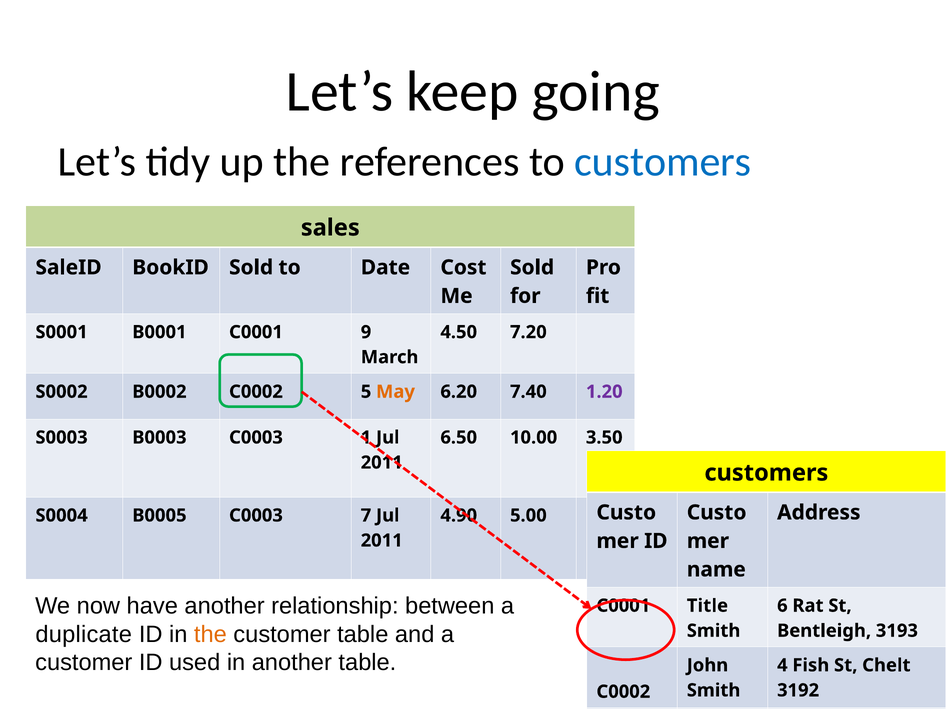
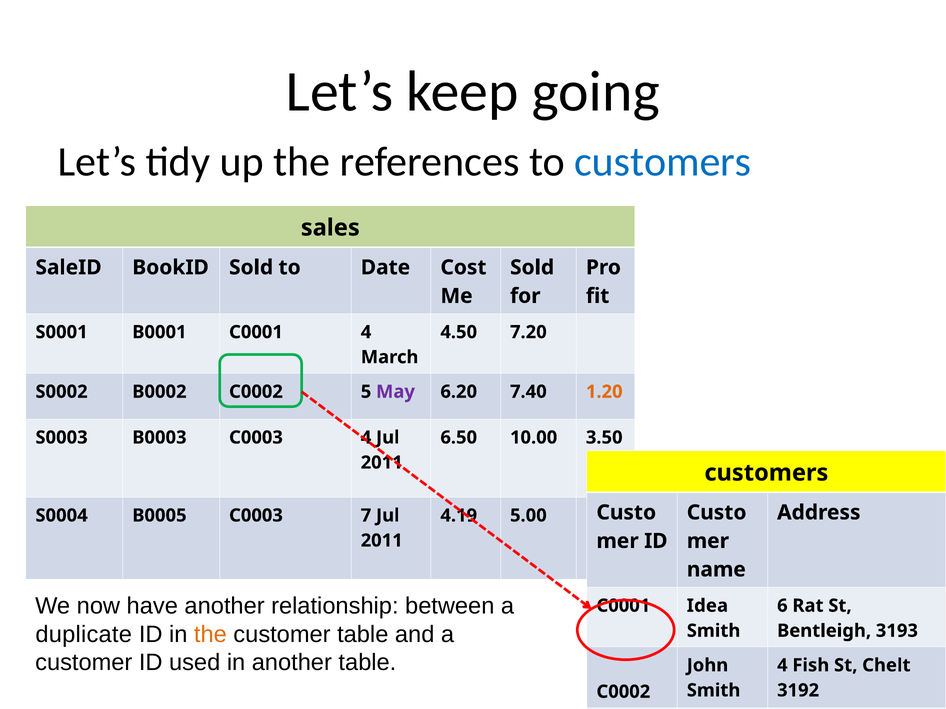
C0001 9: 9 -> 4 (366, 332)
May colour: orange -> purple (395, 392)
1.20 colour: purple -> orange (604, 392)
C0003 1: 1 -> 4 (366, 438)
4.90: 4.90 -> 4.19 (459, 516)
Title: Title -> Idea (707, 606)
